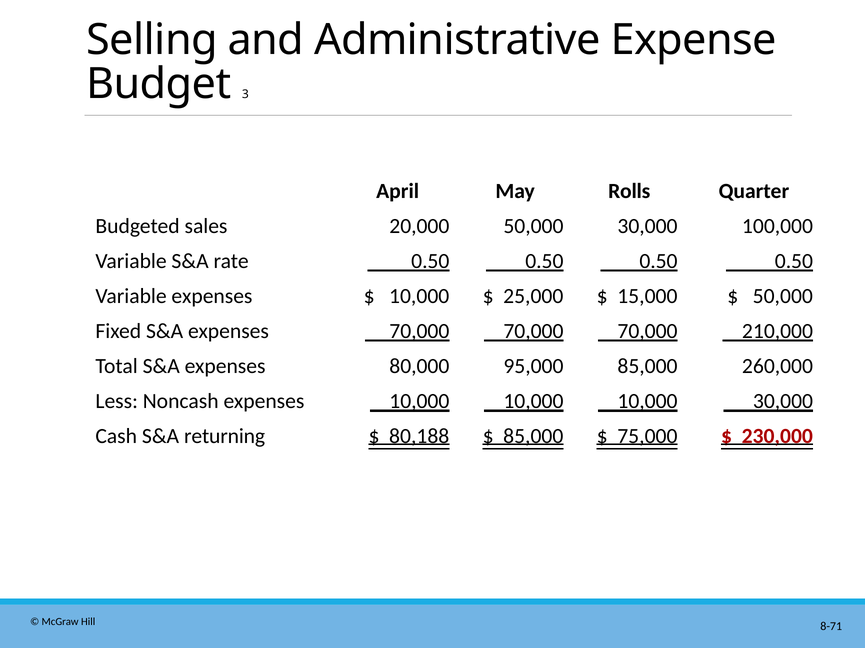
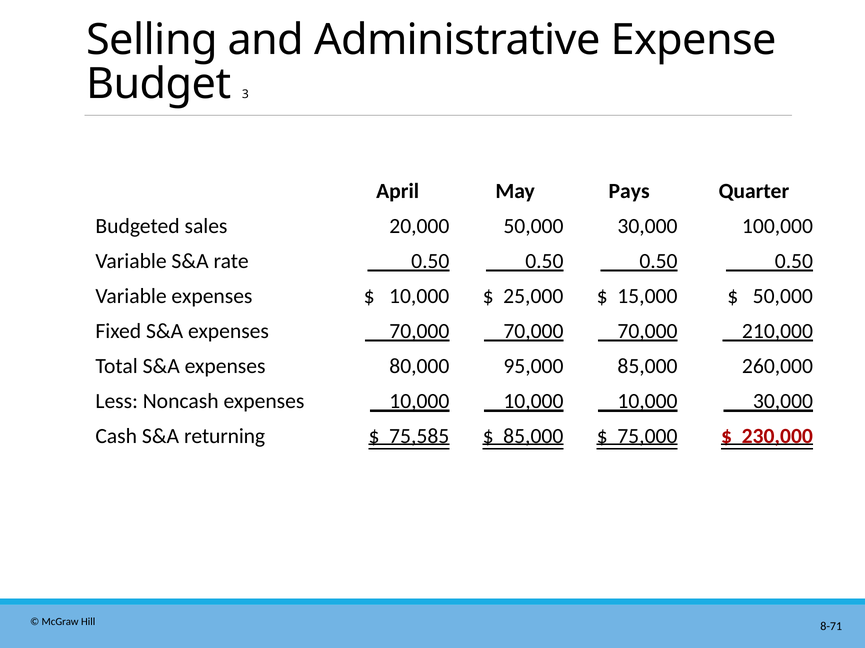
Rolls: Rolls -> Pays (629, 191)
80,188: 80,188 -> 75,585 (419, 437)
